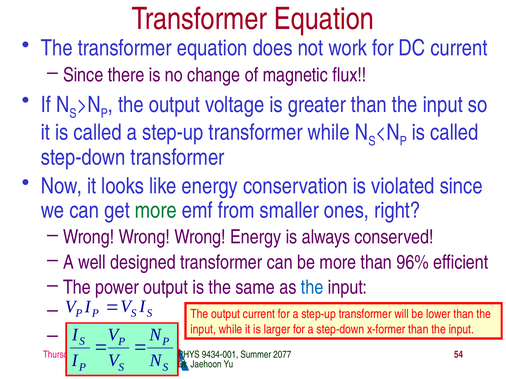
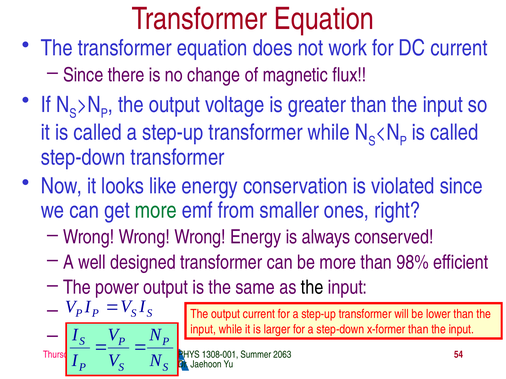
96%: 96% -> 98% (413, 263)
the colour: blue -> black (312, 288)
9434-001: 9434-001 -> 1308-001 (220, 355)
2077: 2077 -> 2063 (282, 355)
